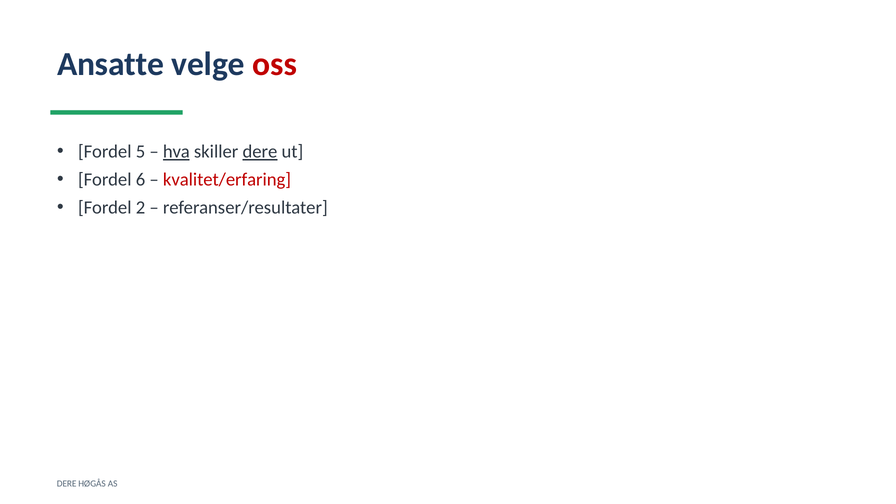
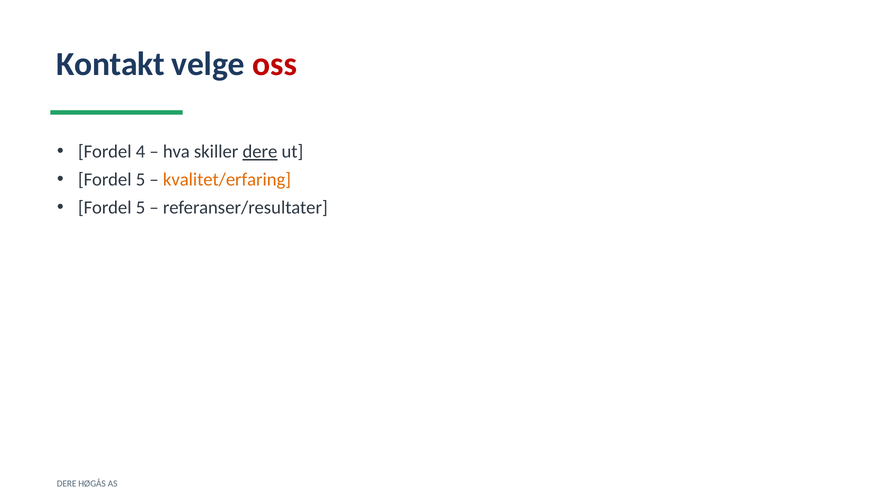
Ansatte: Ansatte -> Kontakt (111, 64)
5: 5 -> 4 (141, 152)
hva underline: present -> none (176, 152)
6: 6 -> 5 (141, 180)
kvalitet/erfaring colour: red -> orange (227, 180)
2: 2 -> 5 (141, 208)
